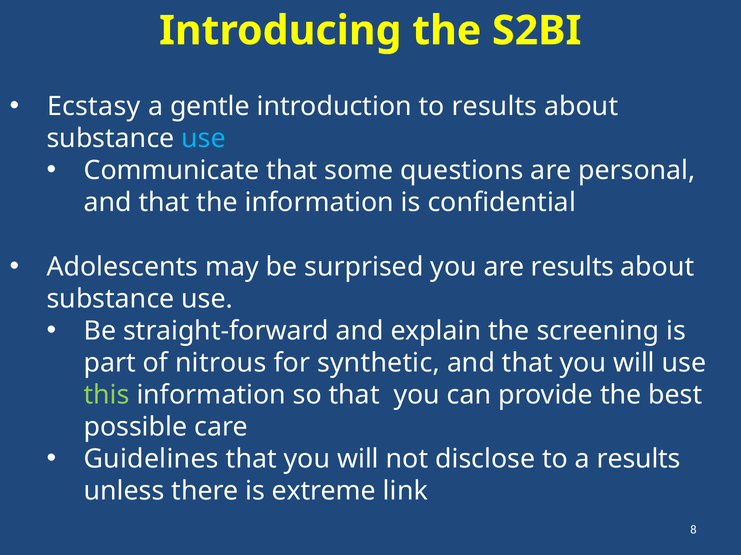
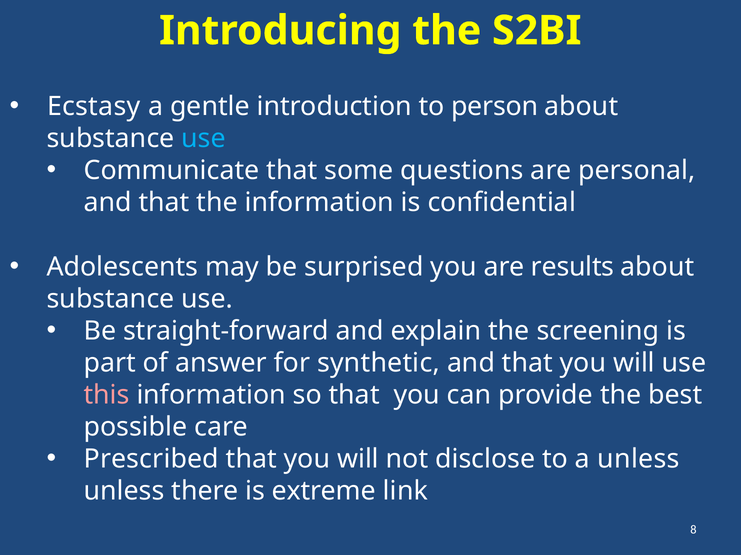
to results: results -> person (495, 107)
nitrous: nitrous -> answer (221, 363)
this colour: light green -> pink (107, 395)
Guidelines: Guidelines -> Prescribed (151, 460)
a results: results -> unless (638, 460)
